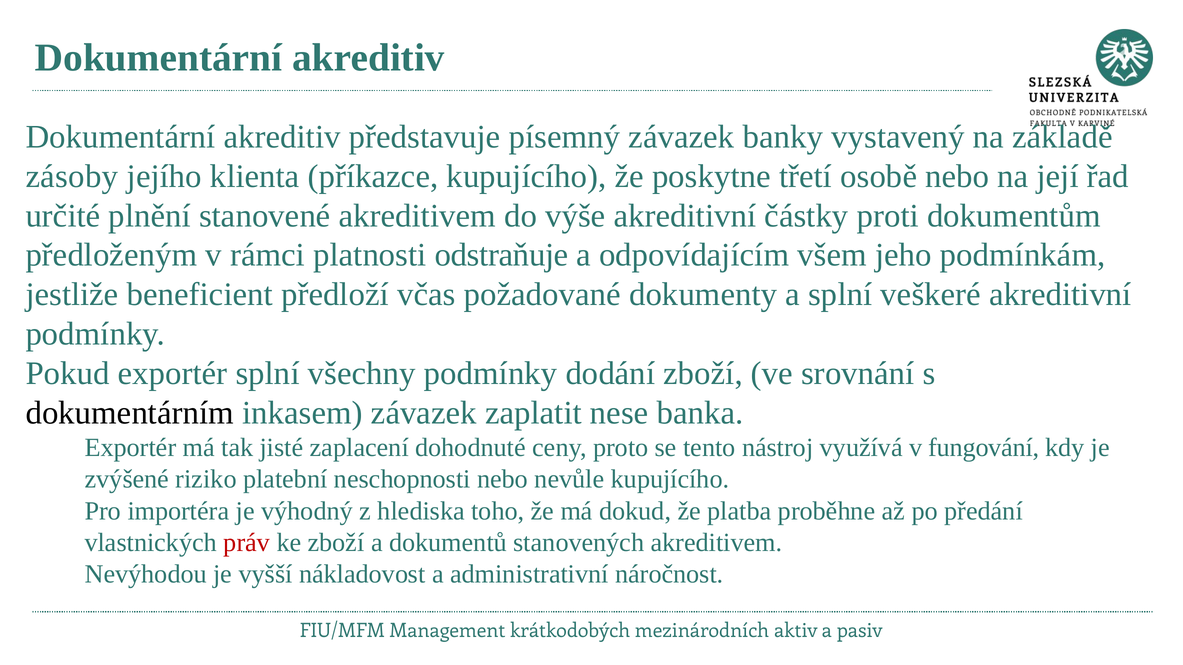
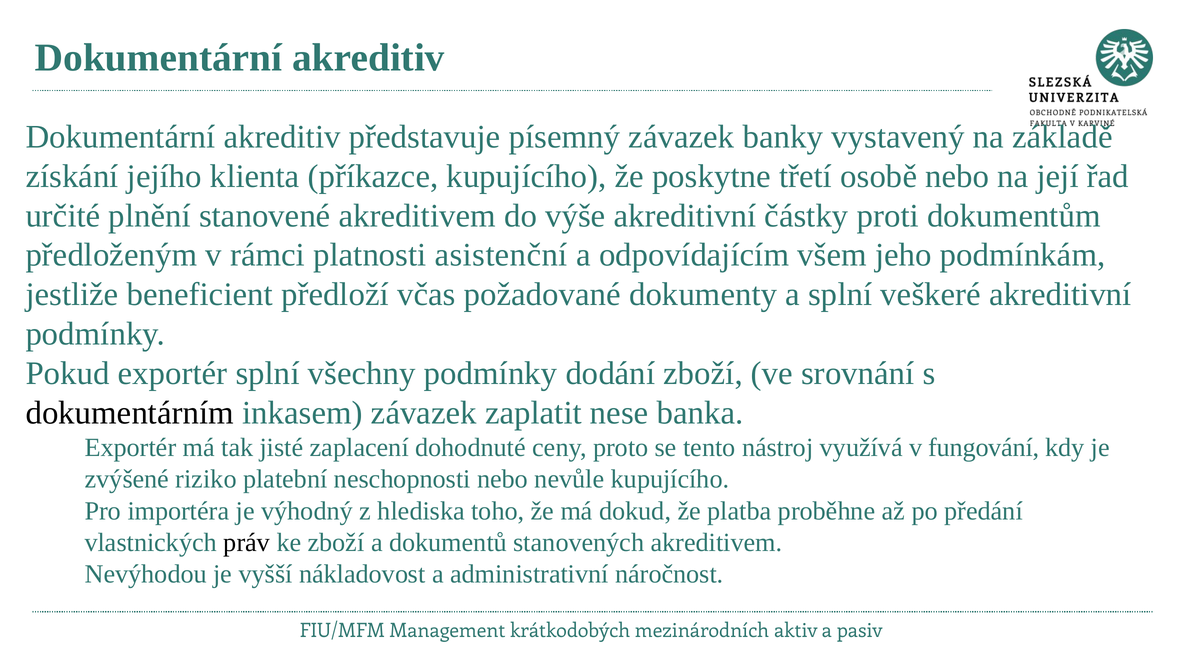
zásoby: zásoby -> získání (72, 176)
odstraňuje: odstraňuje -> asistenční (501, 255)
práv colour: red -> black (247, 543)
